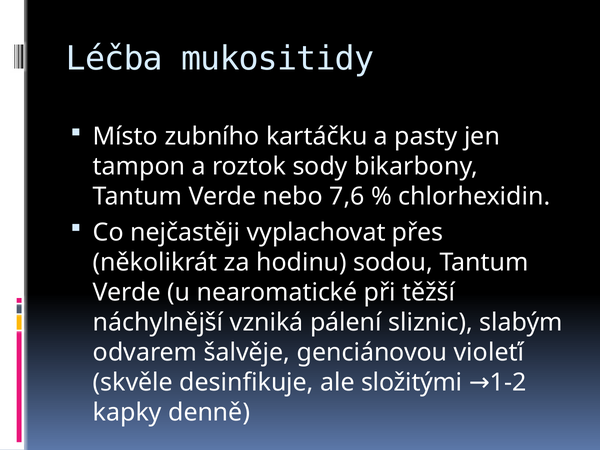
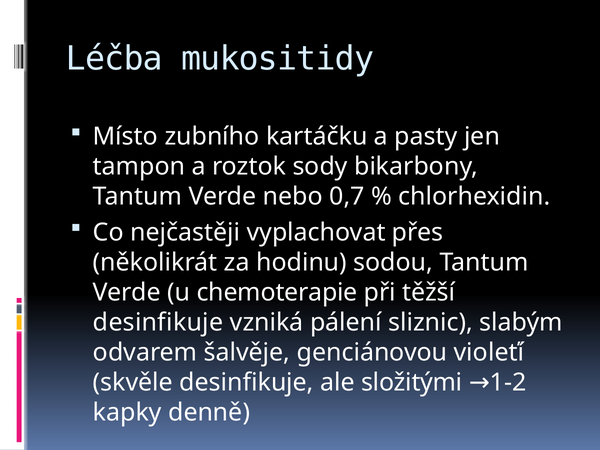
7,6: 7,6 -> 0,7 (347, 197)
nearomatické: nearomatické -> chemoterapie (277, 293)
náchylnější: náchylnější -> desinfikuje (158, 323)
